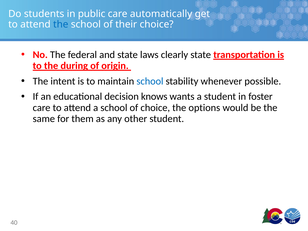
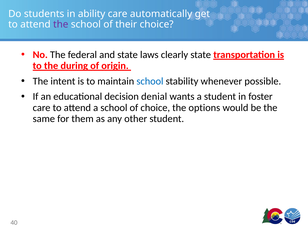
public: public -> ability (92, 14)
the colour: blue -> purple (61, 24)
knows: knows -> denial (154, 97)
